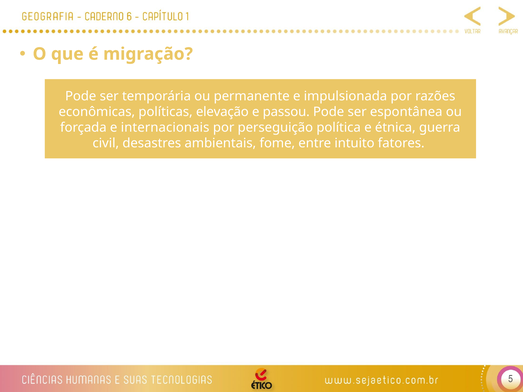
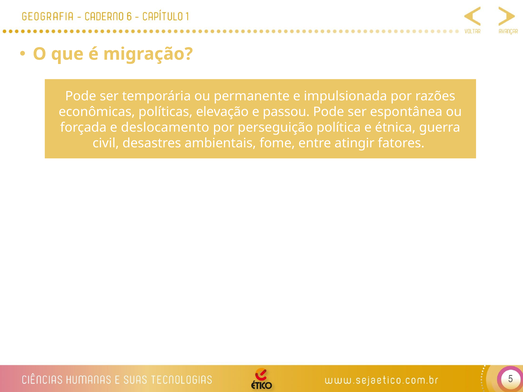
internacionais: internacionais -> deslocamento (165, 128)
intuito: intuito -> atingir (354, 143)
